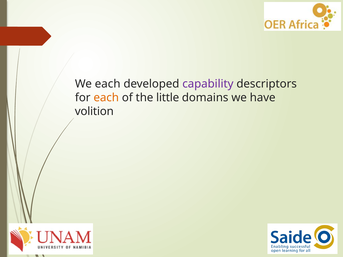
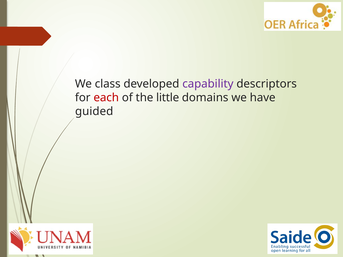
We each: each -> class (108, 84)
each colour: orange -> red (106, 98)
volition: volition -> guided (94, 111)
